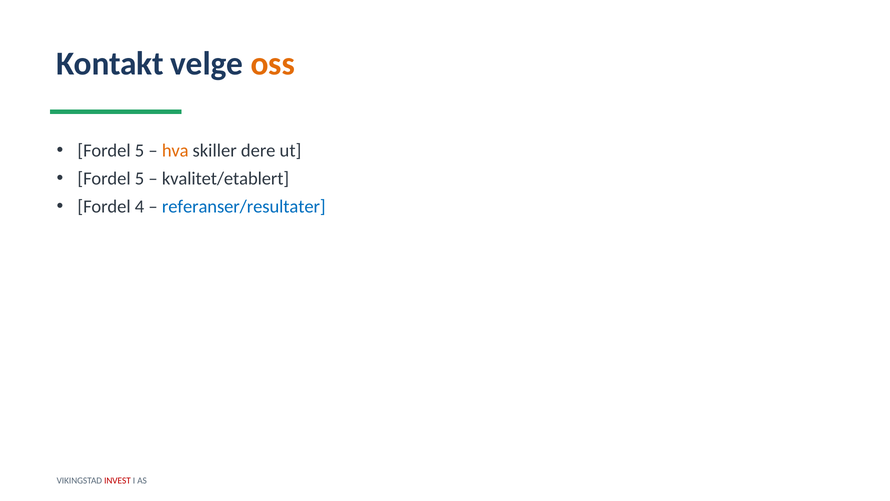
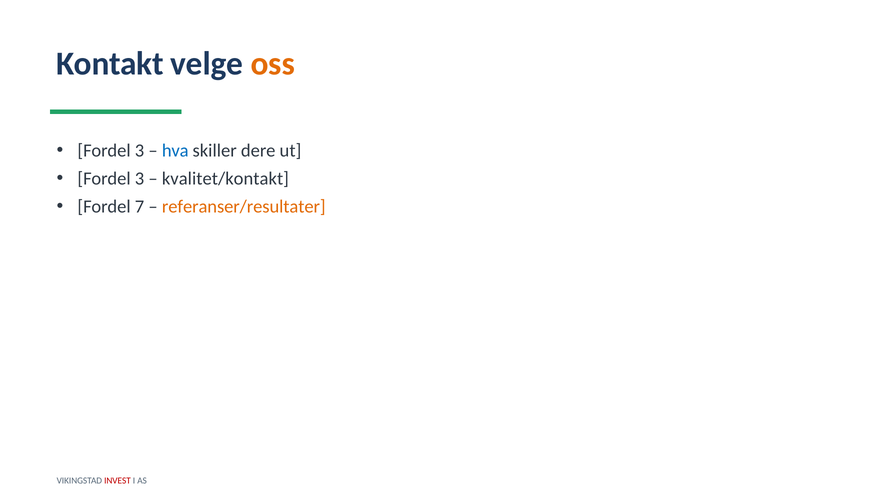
5: 5 -> 3 (140, 151)
hva colour: orange -> blue (175, 151)
5: 5 -> 3 (140, 179)
kvalitet/etablert: kvalitet/etablert -> kvalitet/kontakt (225, 179)
4: 4 -> 7 (140, 206)
referanser/resultater colour: blue -> orange (244, 206)
